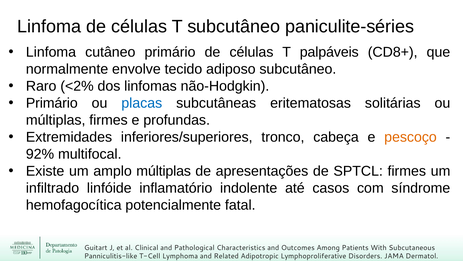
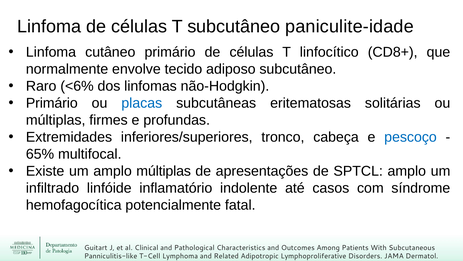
paniculite-séries: paniculite-séries -> paniculite-idade (349, 26)
palpáveis: palpáveis -> linfocítico (329, 52)
<2%: <2% -> <6% (77, 86)
pescoço colour: orange -> blue (411, 137)
92%: 92% -> 65% (40, 154)
SPTCL firmes: firmes -> amplo (407, 171)
